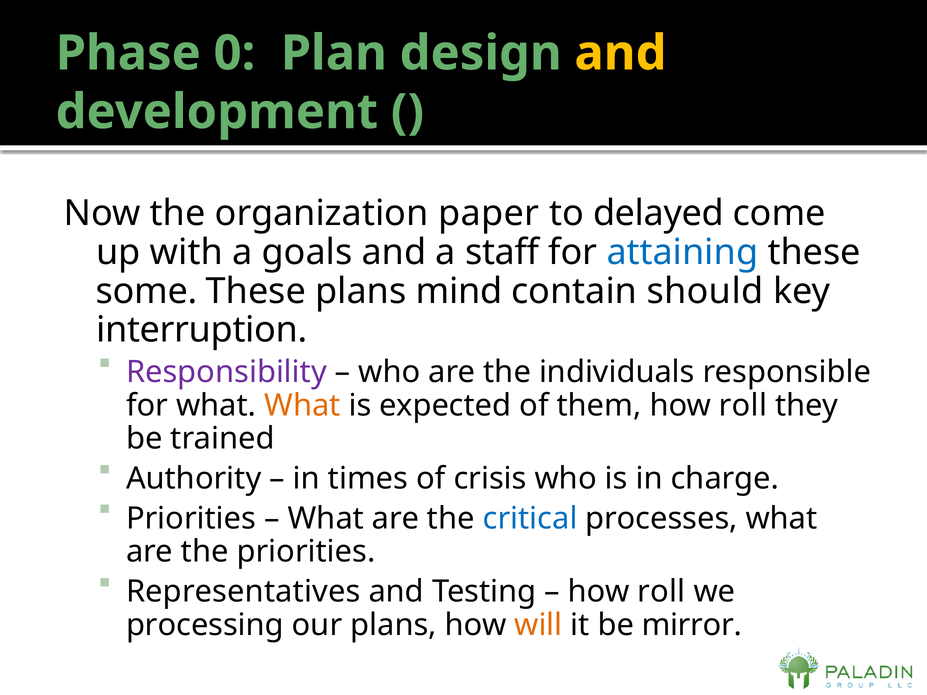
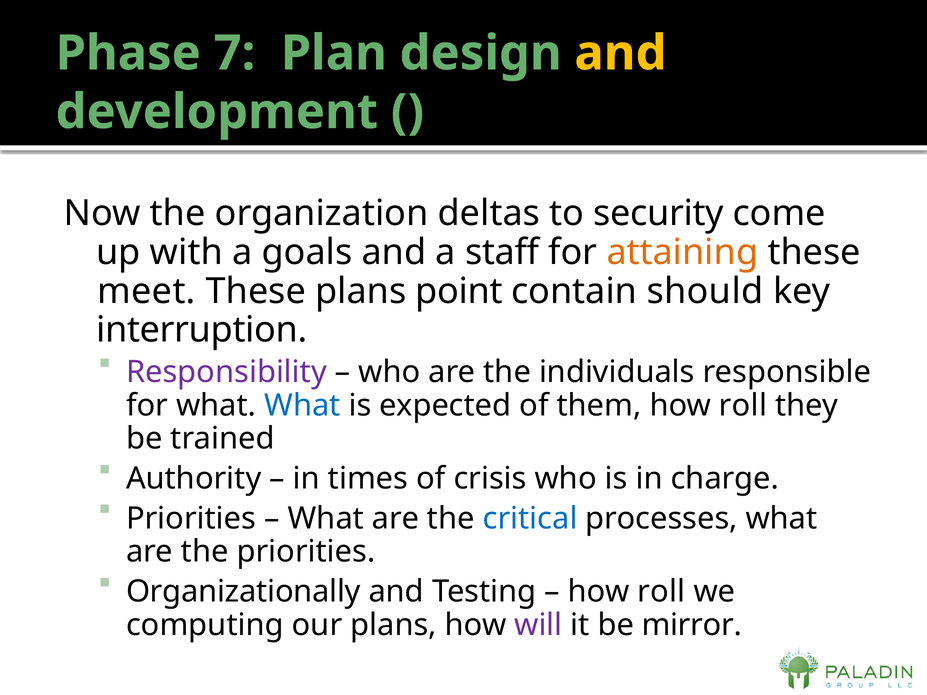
0: 0 -> 7 (234, 53)
paper: paper -> deltas (489, 213)
delayed: delayed -> security (658, 213)
attaining colour: blue -> orange (682, 252)
some: some -> meet (146, 291)
mind: mind -> point (459, 291)
What colour: orange -> blue (302, 406)
Representatives: Representatives -> Organizationally (243, 592)
processing: processing -> computing (205, 625)
will colour: orange -> purple (538, 625)
